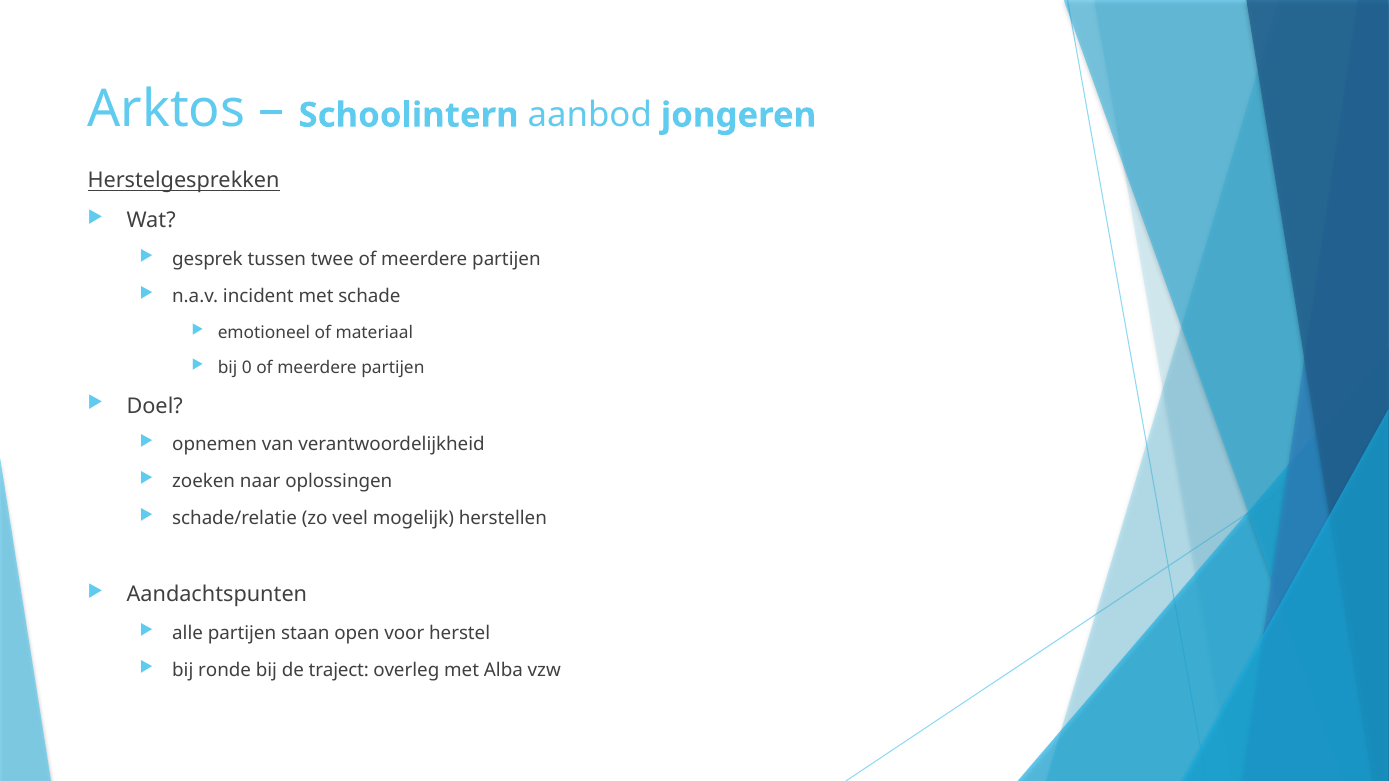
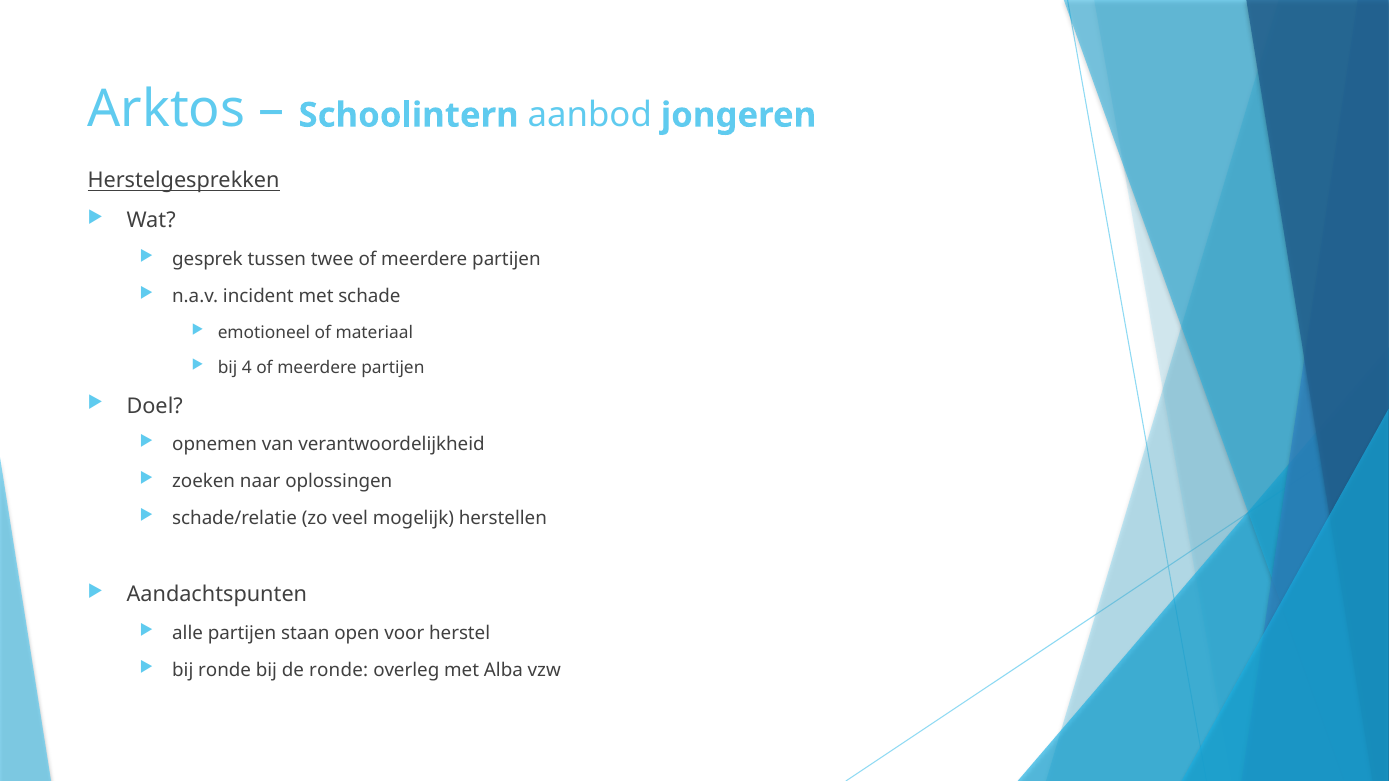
0: 0 -> 4 (247, 368)
de traject: traject -> ronde (339, 671)
